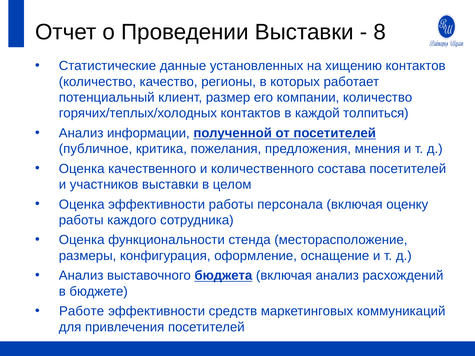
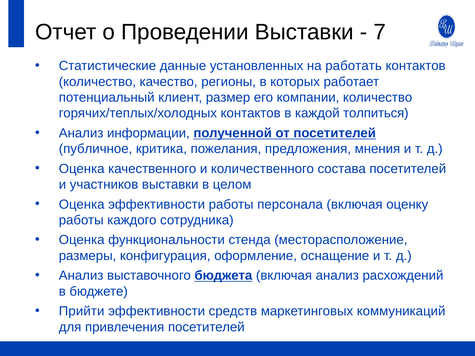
8: 8 -> 7 (380, 32)
хищению: хищению -> работать (354, 66)
Работе: Работе -> Прийти (82, 311)
